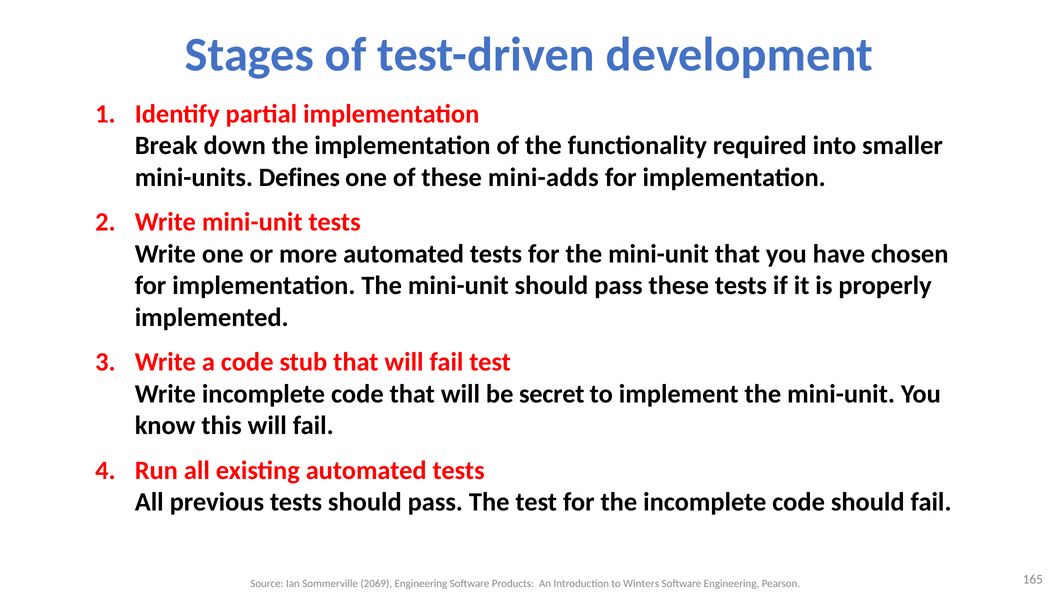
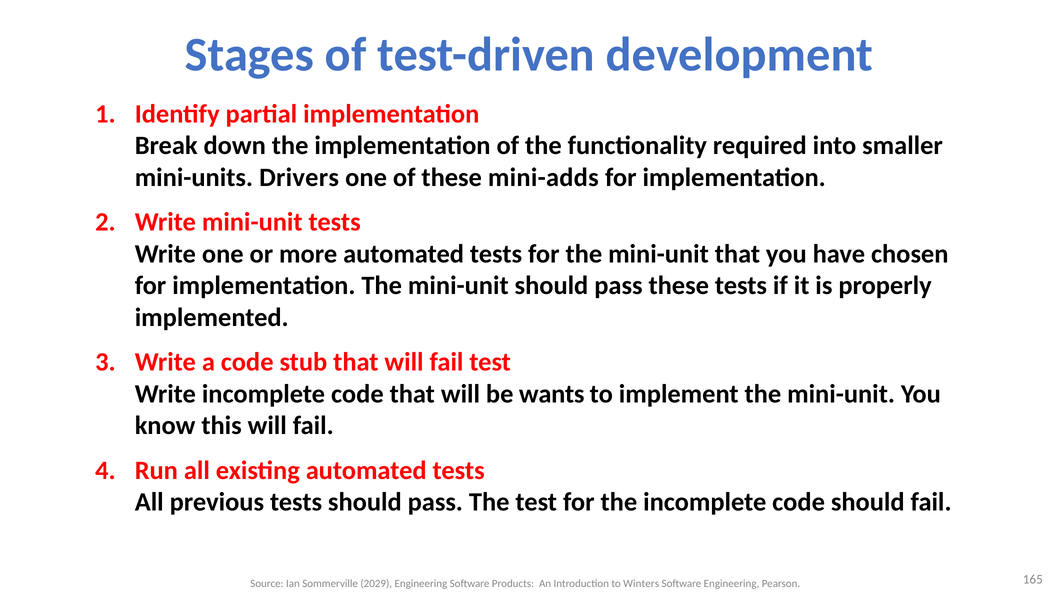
Defines: Defines -> Drivers (299, 178)
secret: secret -> wants (552, 394)
2069: 2069 -> 2029 (376, 584)
